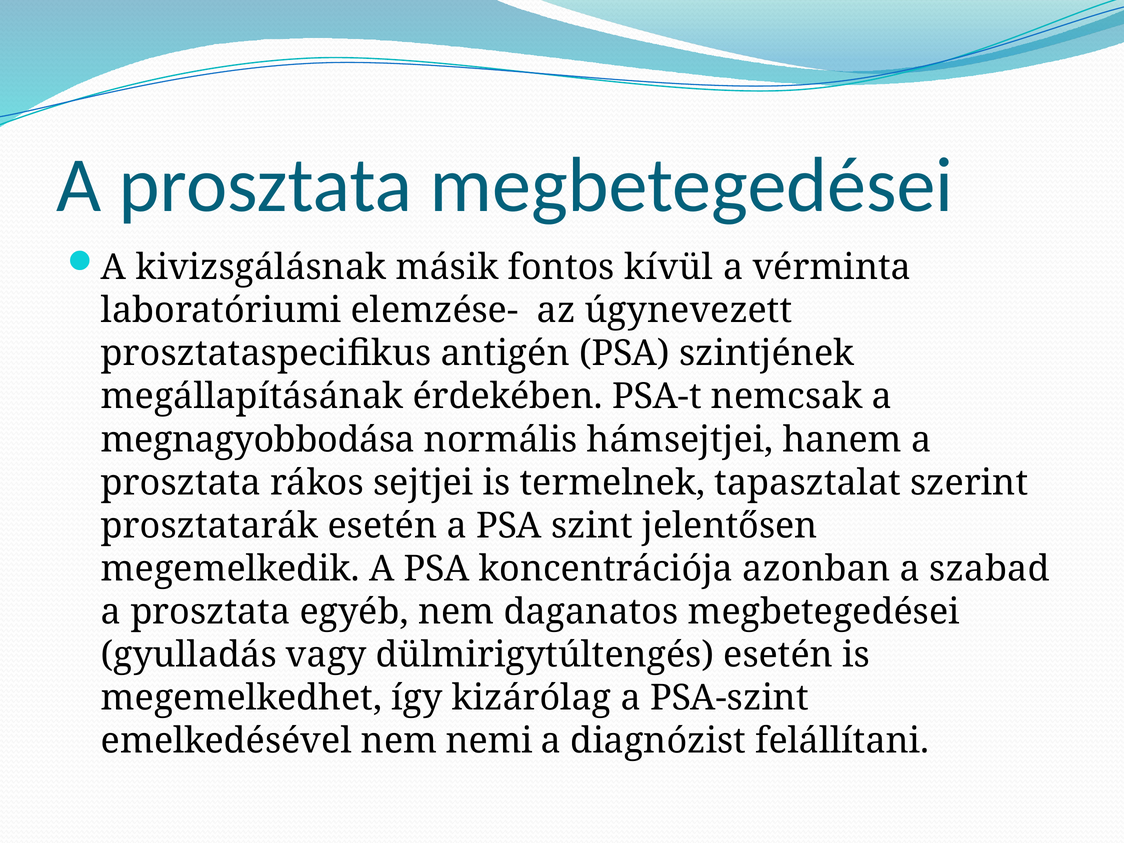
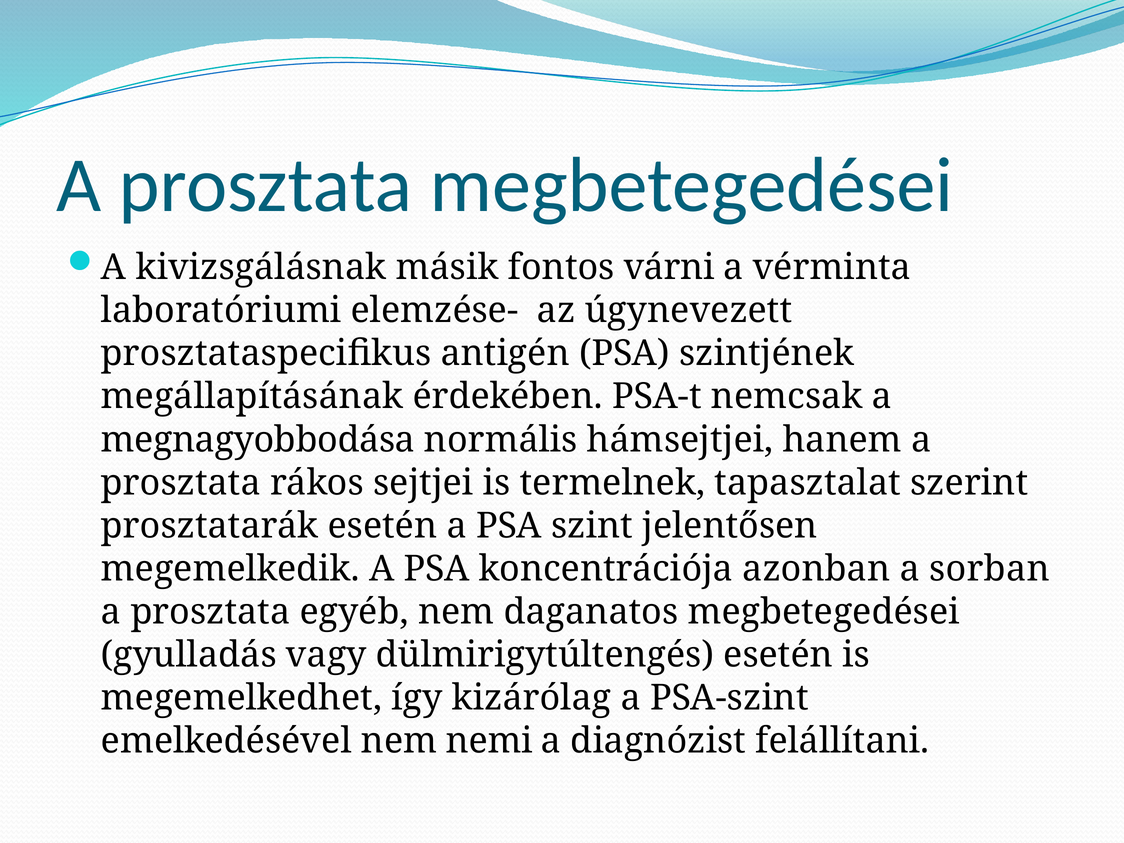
kívül: kívül -> várni (669, 267)
szabad: szabad -> sorban (990, 569)
